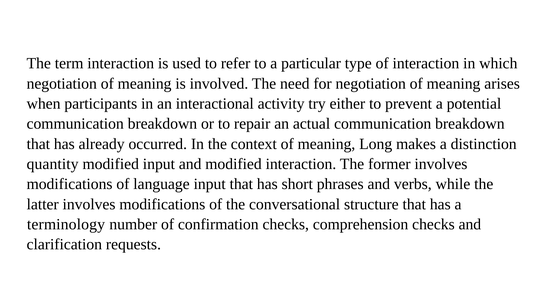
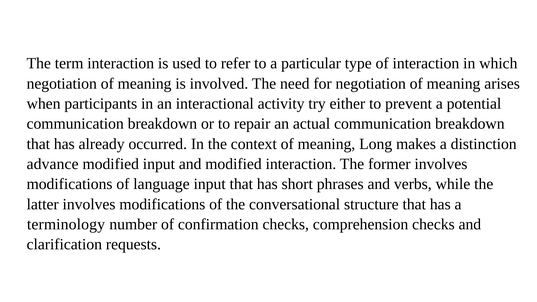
quantity: quantity -> advance (53, 164)
